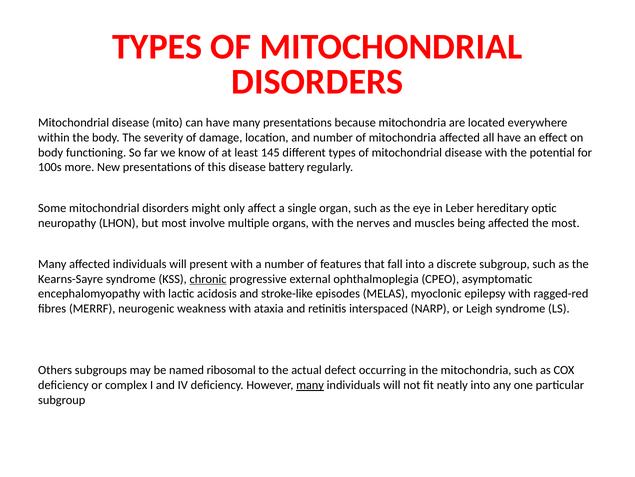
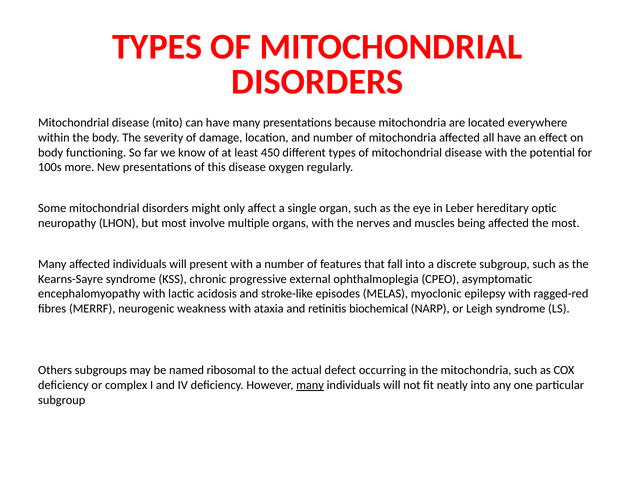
145: 145 -> 450 (270, 152)
battery: battery -> oxygen (286, 167)
chronic underline: present -> none (208, 279)
interspaced: interspaced -> biochemical (379, 308)
